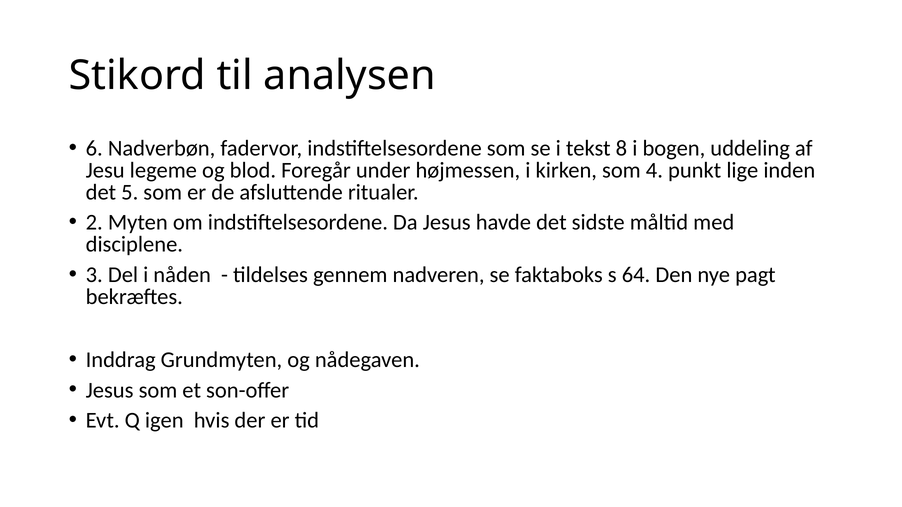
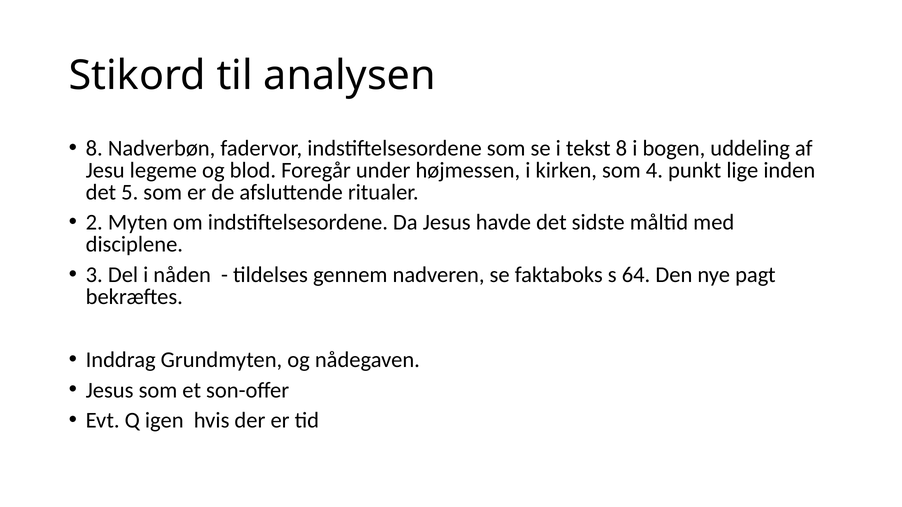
6: 6 -> 8 (94, 149)
